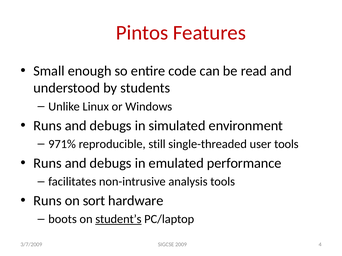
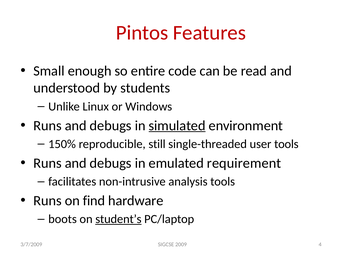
simulated underline: none -> present (177, 126)
971%: 971% -> 150% (62, 144)
performance: performance -> requirement (244, 163)
sort: sort -> find (94, 201)
